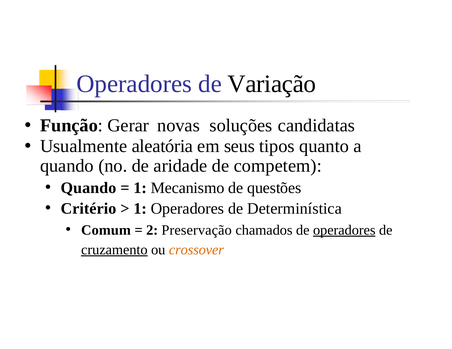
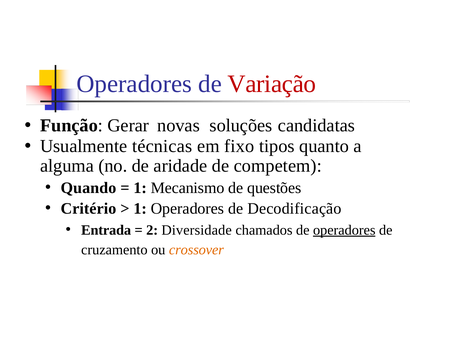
Variação colour: black -> red (272, 84)
aleatória: aleatória -> técnicas (162, 146)
seus: seus -> fixo (239, 146)
quando: quando -> alguma (67, 166)
Determinística: Determinística -> Decodificação (294, 209)
Comum: Comum -> Entrada (106, 230)
Preservação: Preservação -> Diversidade (197, 230)
cruzamento underline: present -> none (114, 250)
